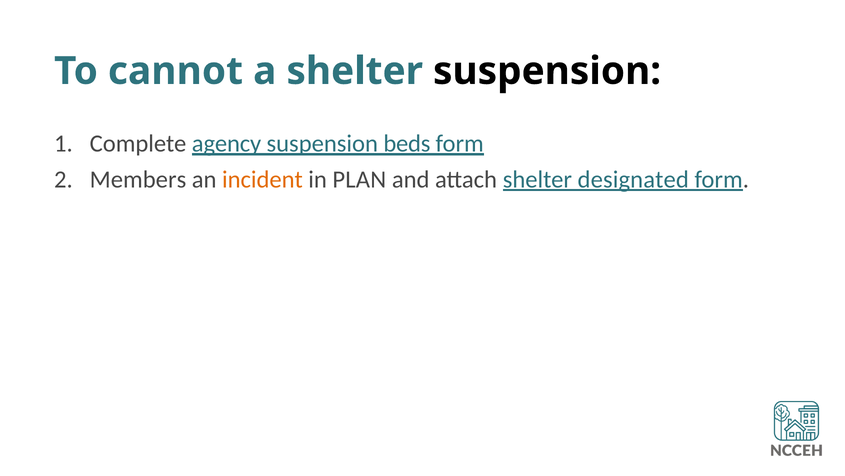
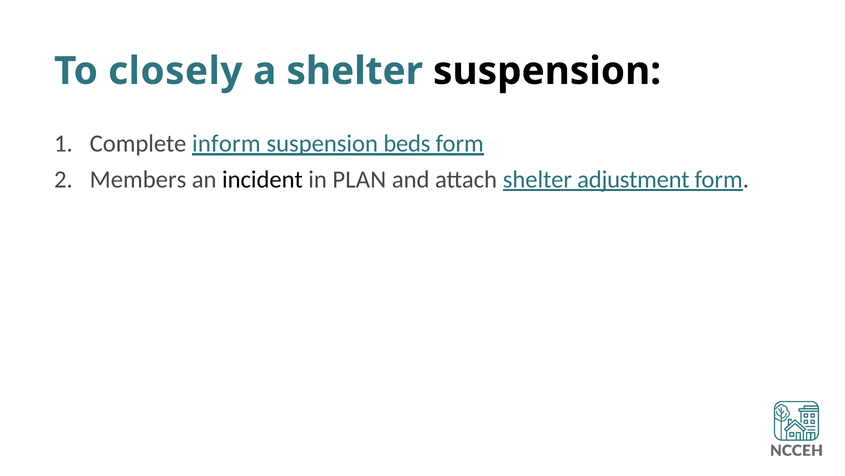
cannot: cannot -> closely (175, 71)
agency: agency -> inform (226, 143)
incident colour: orange -> black (262, 179)
designated: designated -> adjustment (633, 179)
